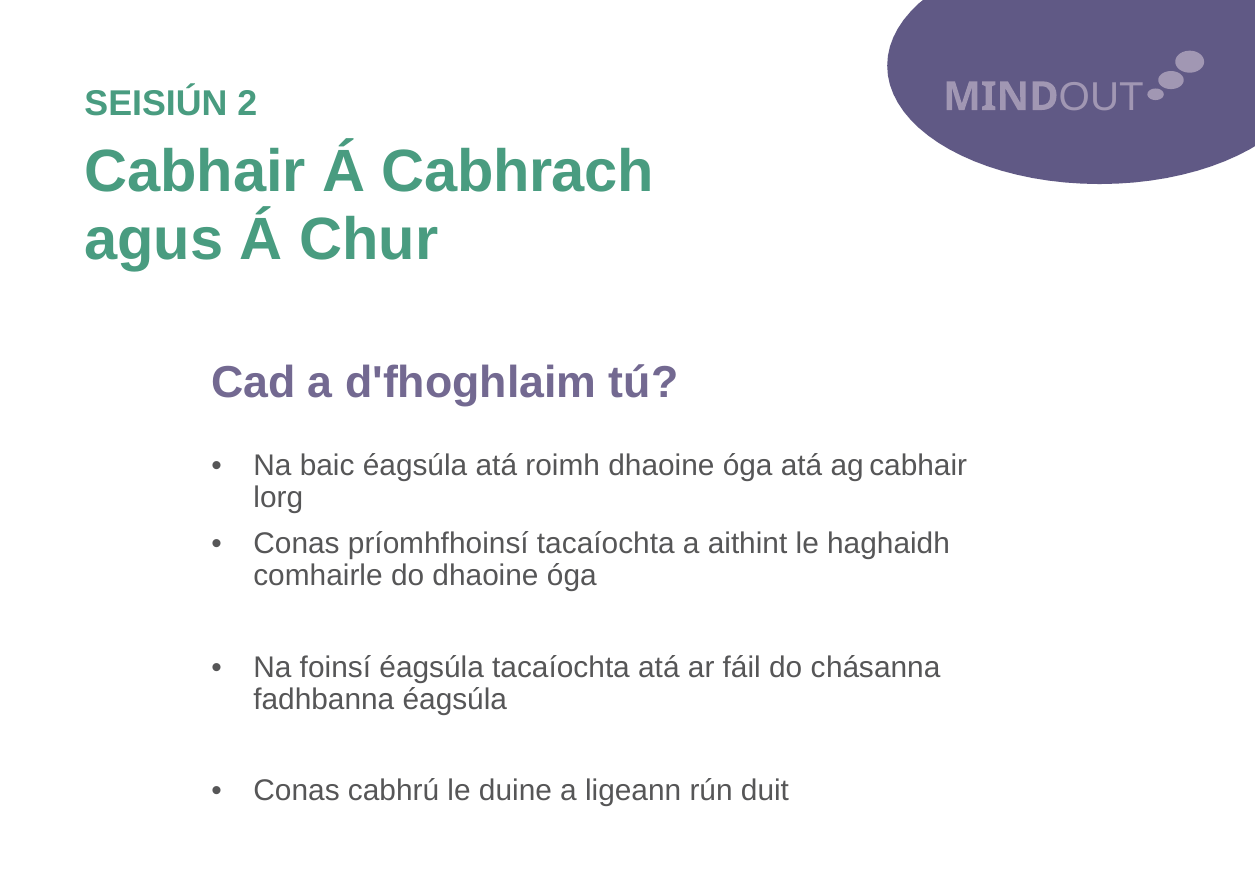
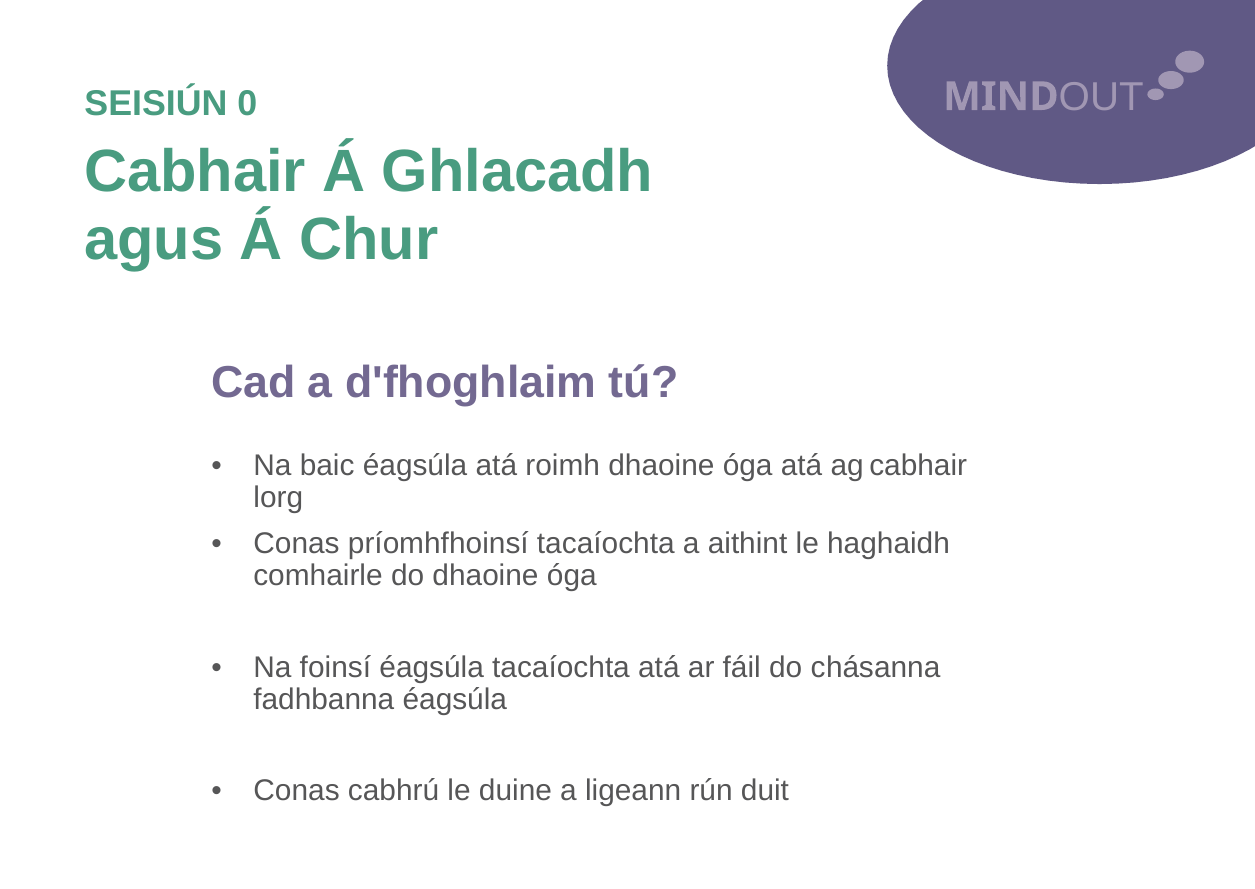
2: 2 -> 0 (247, 103)
Cabhrach: Cabhrach -> Ghlacadh (518, 171)
